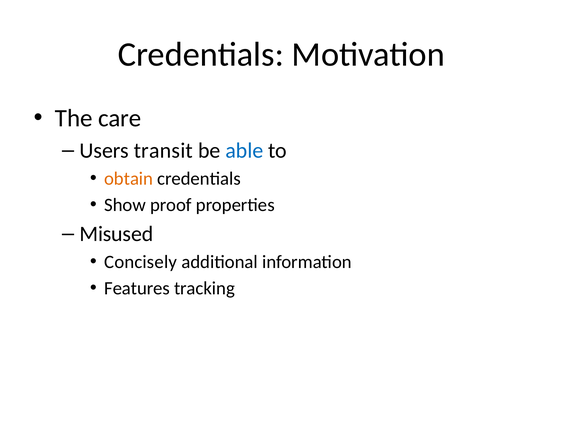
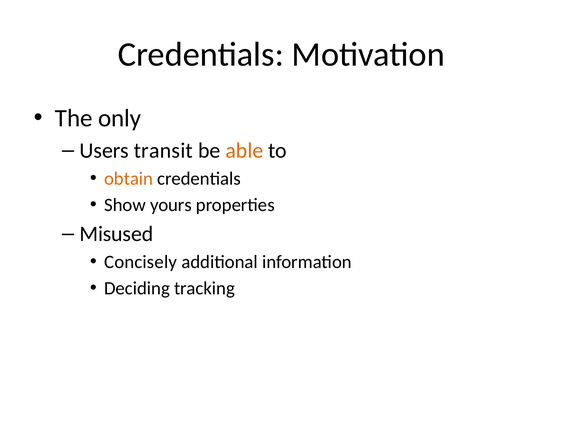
care: care -> only (120, 118)
able colour: blue -> orange (244, 150)
proof: proof -> yours (171, 205)
Features: Features -> Deciding (137, 288)
